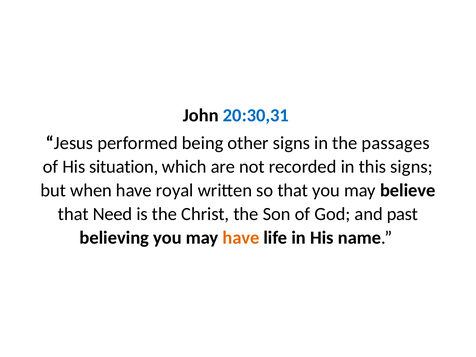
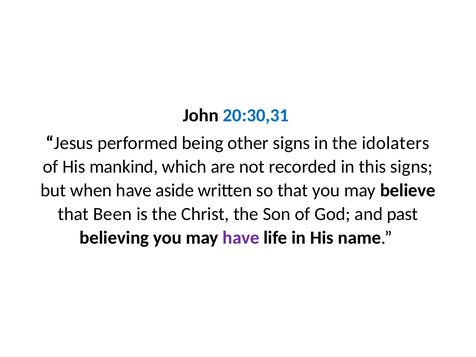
passages: passages -> idolaters (396, 143)
situation: situation -> mankind (124, 167)
royal: royal -> aside (175, 190)
Need: Need -> Been (112, 214)
have colour: orange -> purple (241, 238)
